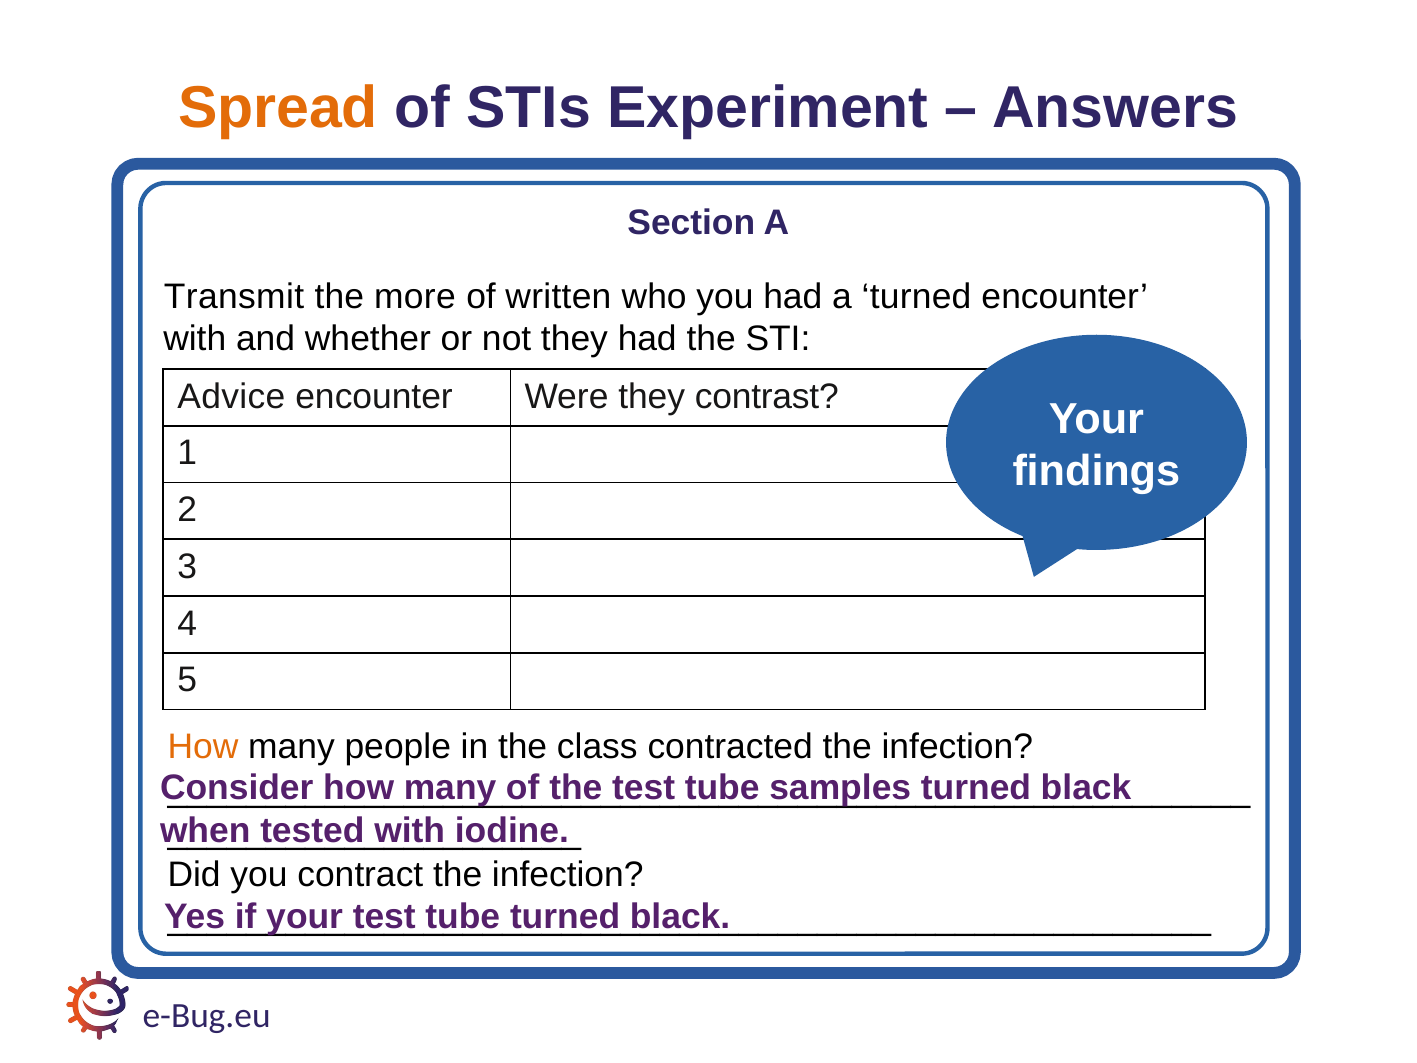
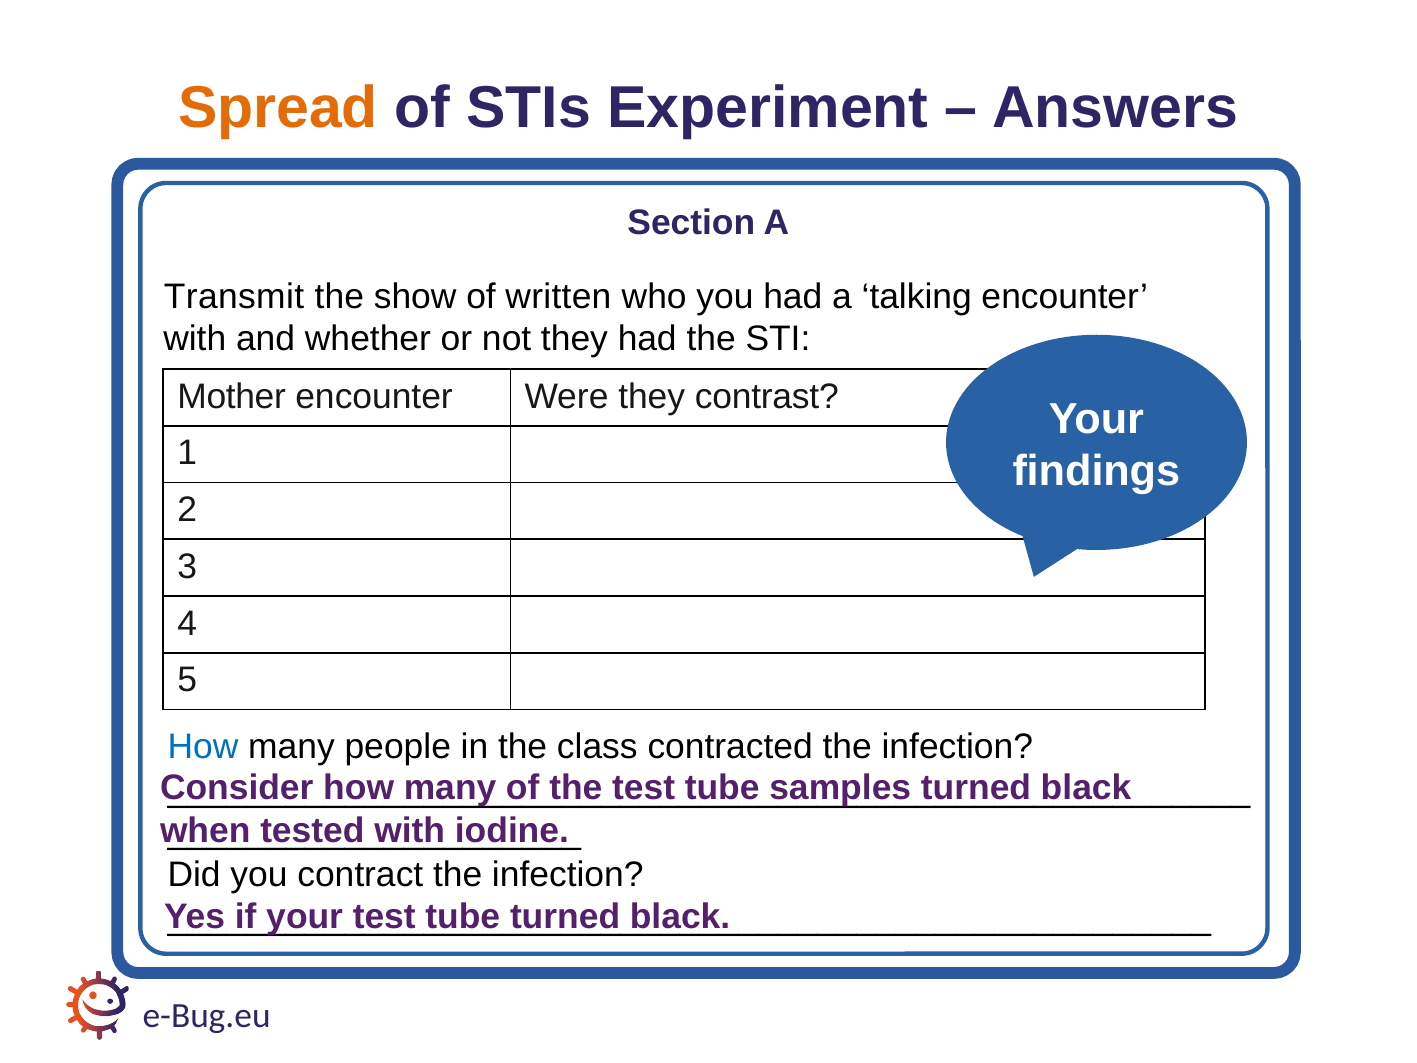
more: more -> show (415, 297)
a turned: turned -> talking (917, 297)
Advice: Advice -> Mother (232, 396)
How colour: orange -> blue (203, 747)
